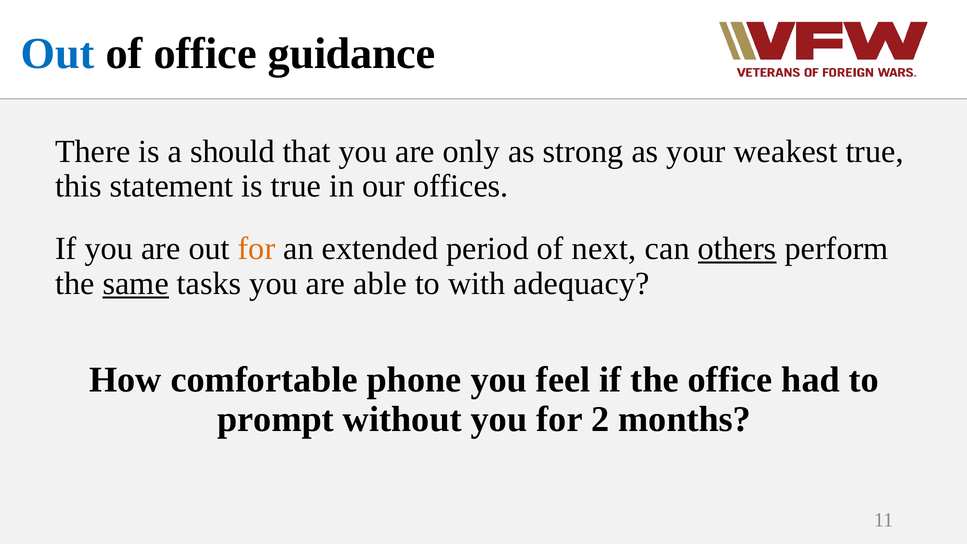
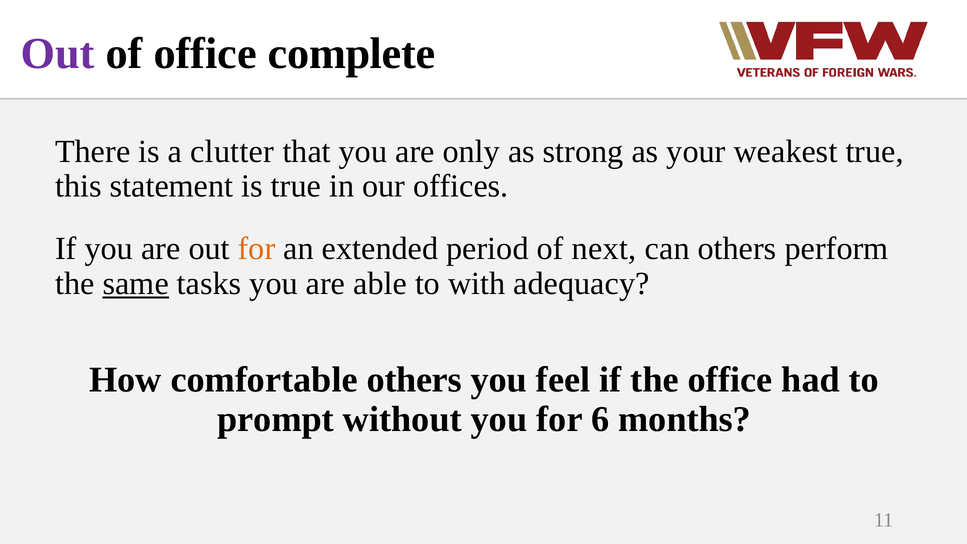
Out colour: blue -> purple (58, 53)
guidance: guidance -> complete (352, 53)
should: should -> clutter (232, 151)
others underline: present -> none (737, 249)
comfortable phone: phone -> others (414, 380)
2: 2 -> 6 (600, 419)
